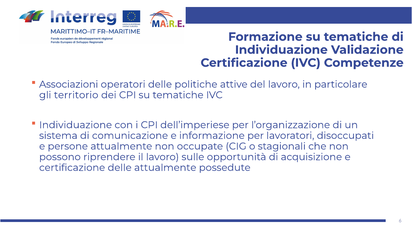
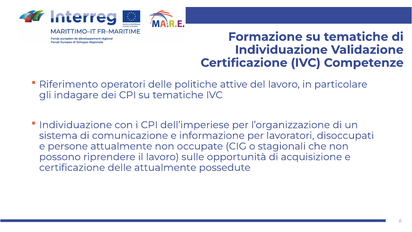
Associazioni: Associazioni -> Riferimento (69, 84)
territorio: territorio -> indagare (76, 95)
